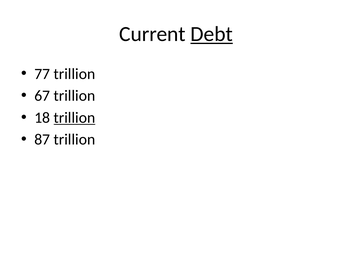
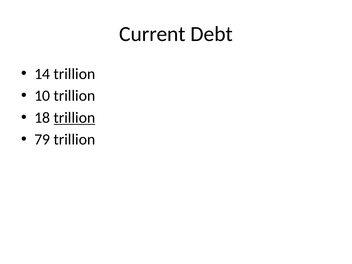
Debt underline: present -> none (212, 34)
77: 77 -> 14 (42, 74)
67: 67 -> 10 (42, 96)
87: 87 -> 79 (42, 140)
